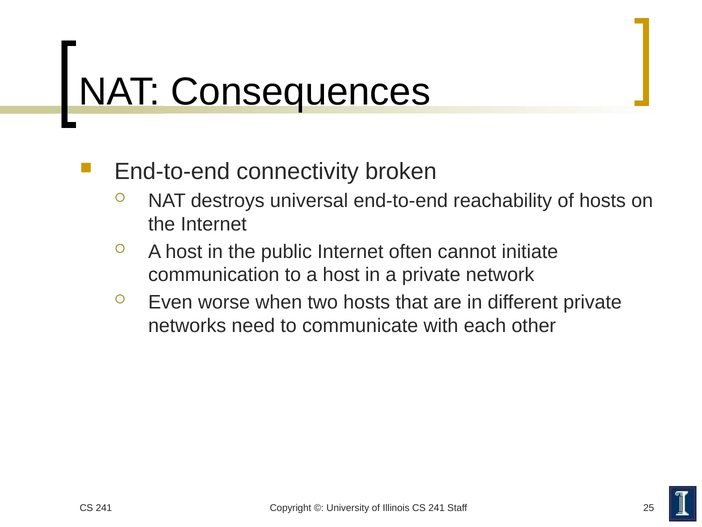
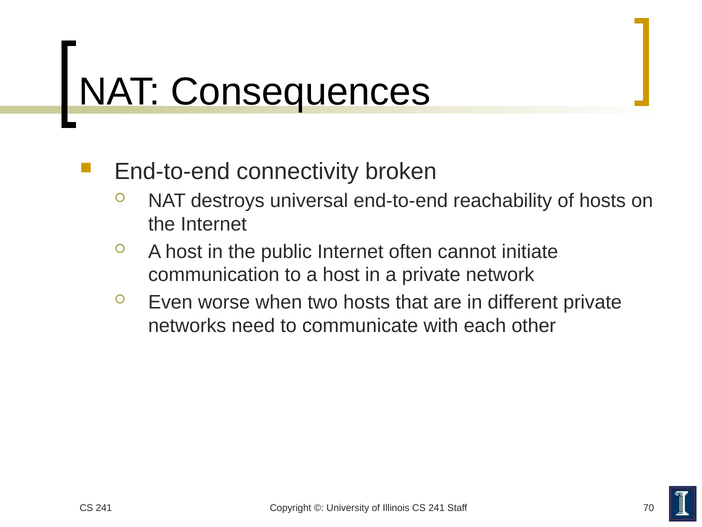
25: 25 -> 70 (649, 507)
